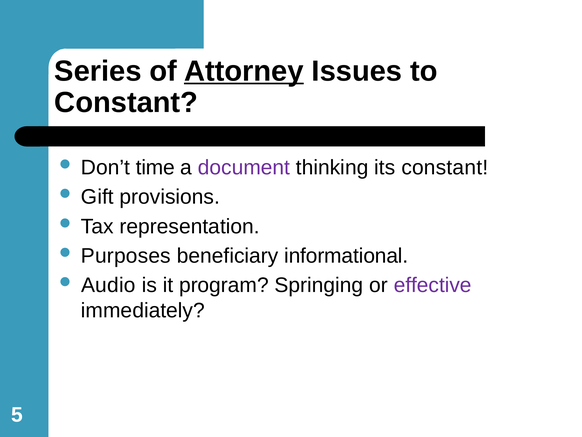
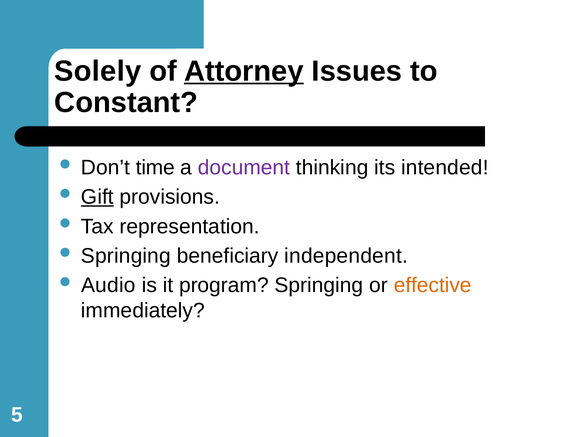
Series: Series -> Solely (98, 71)
its constant: constant -> intended (445, 167)
Gift underline: none -> present (97, 197)
Purposes: Purposes -> Springing (126, 256)
informational: informational -> independent (346, 256)
effective colour: purple -> orange (433, 285)
